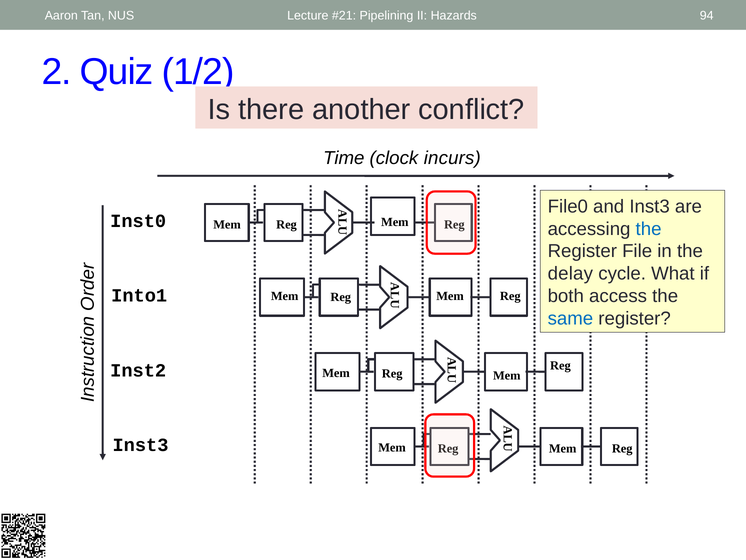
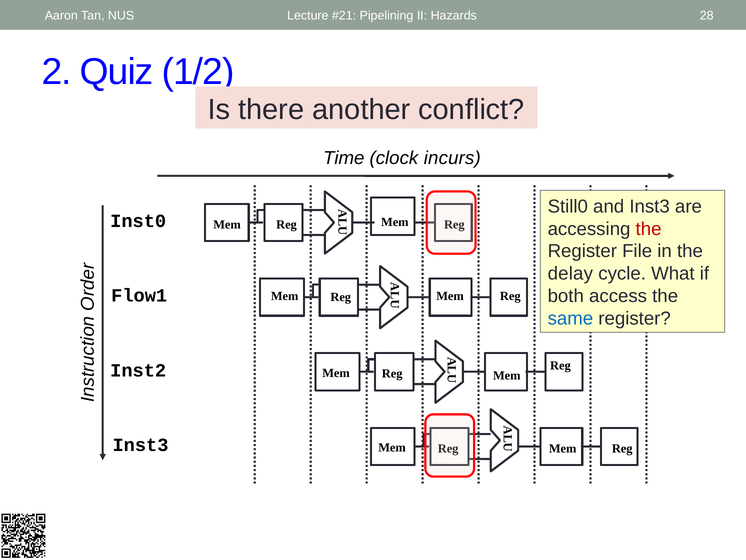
94: 94 -> 28 (707, 16)
File0: File0 -> Still0 (568, 206)
the colour: blue -> red (649, 229)
Into1: Into1 -> Flow1 (139, 295)
